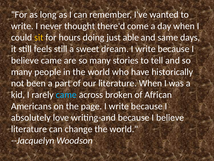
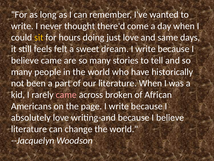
just able: able -> love (131, 37)
feels still: still -> felt (61, 49)
came colour: light blue -> pink (66, 94)
